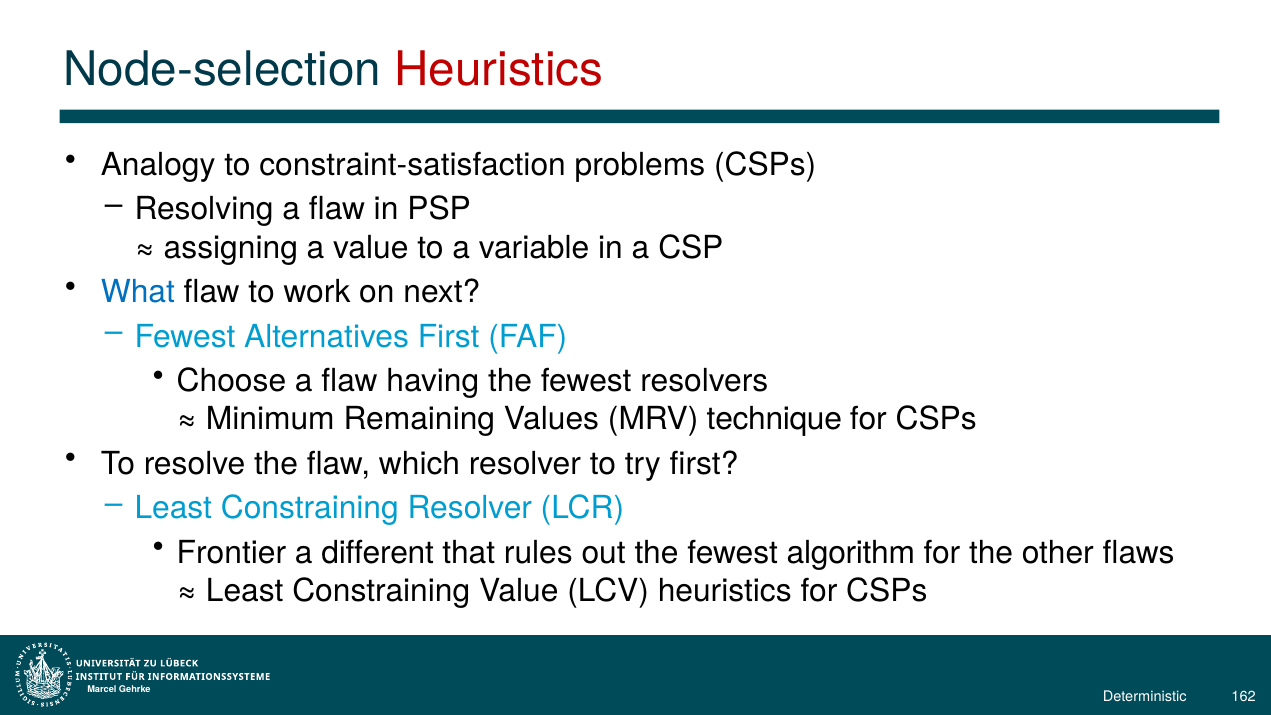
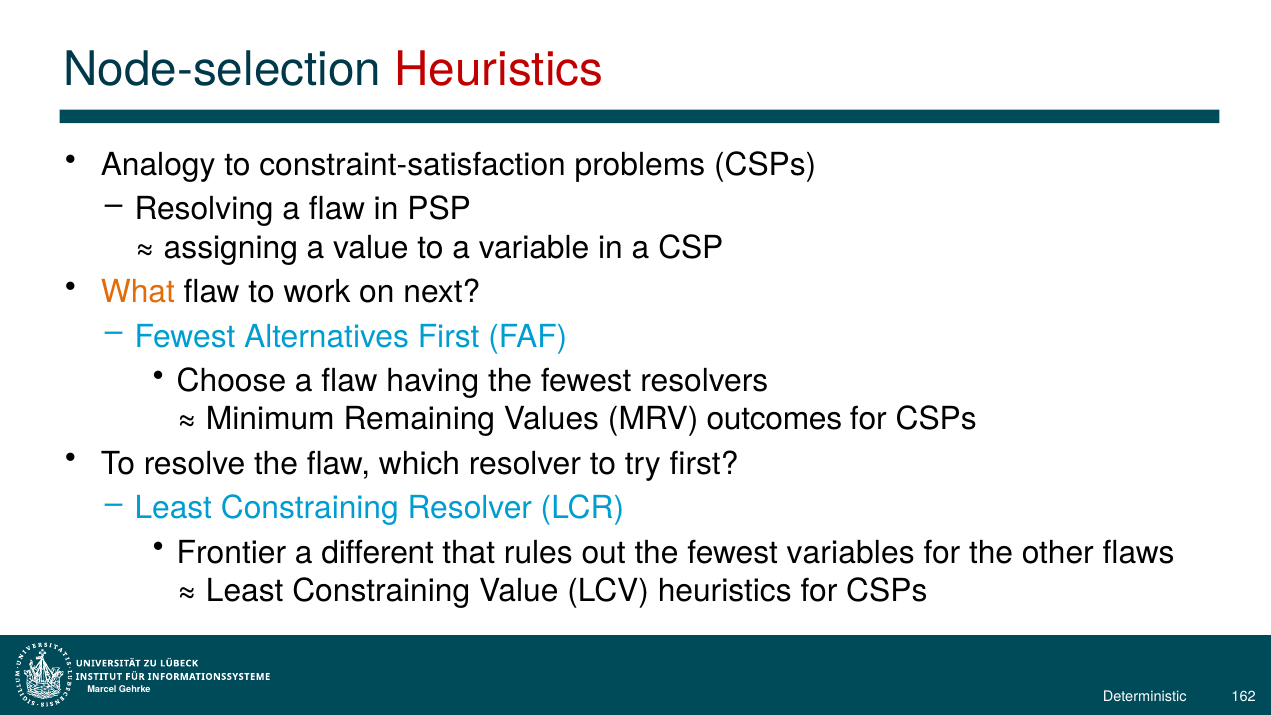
What colour: blue -> orange (138, 292)
technique: technique -> outcomes (774, 419)
algorithm: algorithm -> variables (851, 553)
